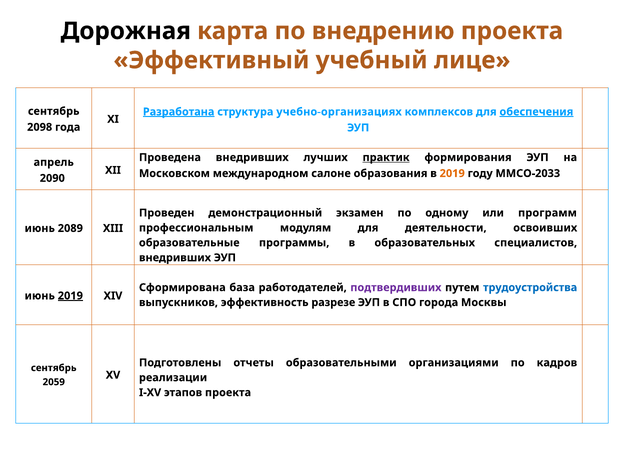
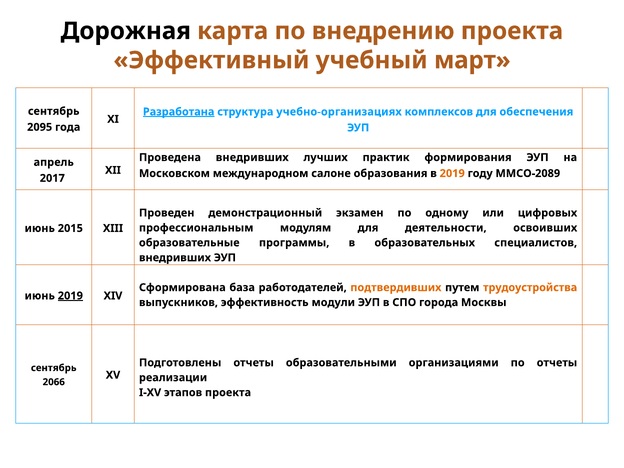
лице: лице -> март (472, 60)
обеспечения underline: present -> none (536, 112)
2098: 2098 -> 2095 (40, 127)
практик underline: present -> none (386, 157)
ММСО-2033: ММСО-2033 -> ММСО-2089 (528, 173)
2090: 2090 -> 2017 (52, 178)
программ: программ -> цифровых (548, 213)
2089: 2089 -> 2015 (70, 228)
подтвердивших colour: purple -> orange (396, 288)
трудоустройства colour: blue -> orange (530, 288)
разрезе: разрезе -> модули (333, 302)
по кадров: кадров -> отчеты (557, 363)
2059: 2059 -> 2066 (54, 382)
